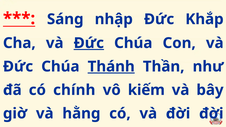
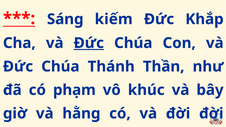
nhập: nhập -> kiếm (114, 19)
Thánh underline: present -> none (111, 67)
chính: chính -> phạm (74, 90)
kiếm: kiếm -> khúc (146, 90)
